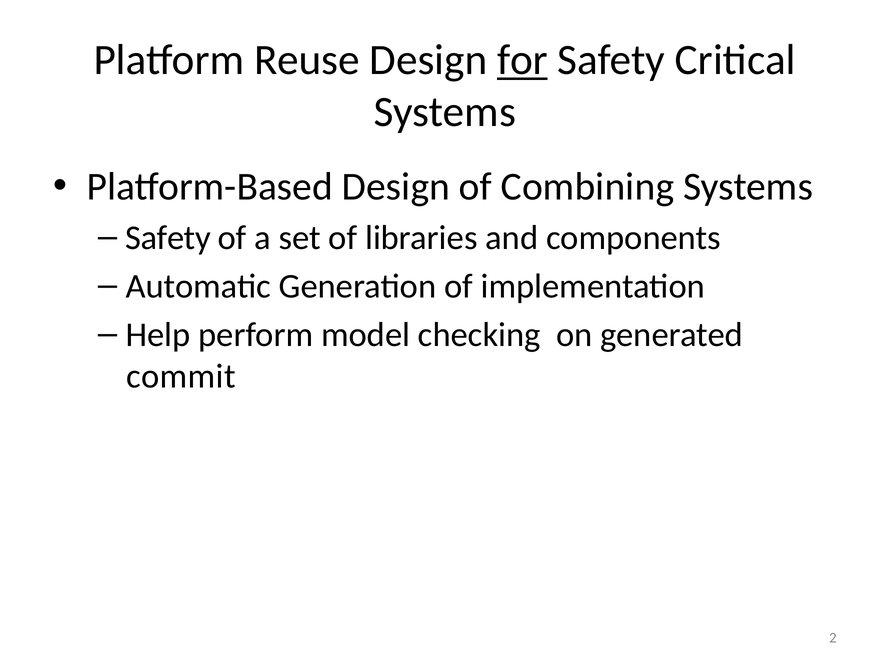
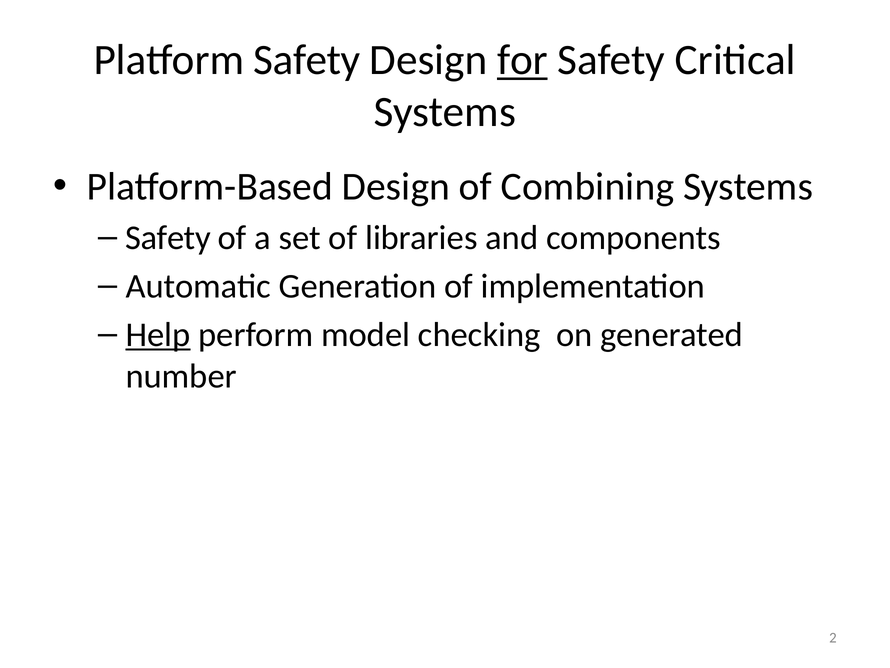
Platform Reuse: Reuse -> Safety (307, 60)
Help underline: none -> present (158, 335)
commit: commit -> number (181, 376)
